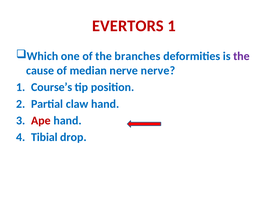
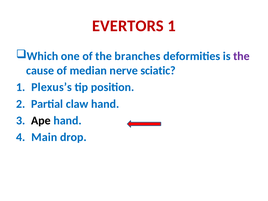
nerve nerve: nerve -> sciatic (158, 71)
Course’s: Course’s -> Plexus’s (52, 87)
Ape colour: red -> black (41, 121)
Tibial: Tibial -> Main (44, 137)
